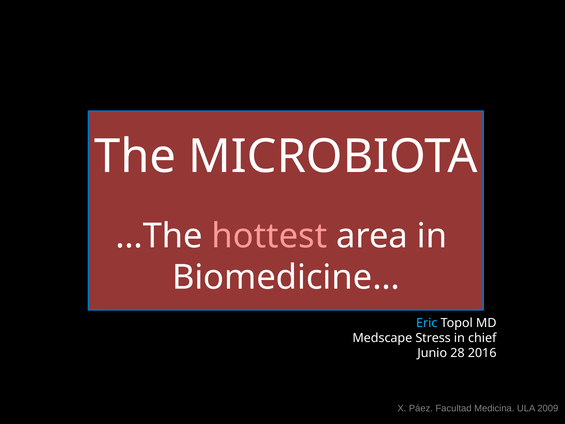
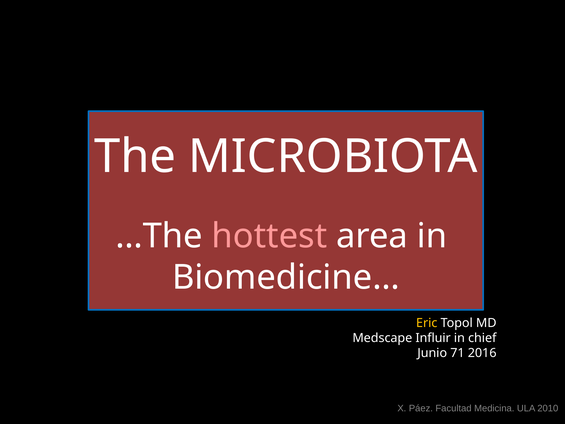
Eric colour: light blue -> yellow (427, 323)
Stress: Stress -> Influir (433, 338)
28: 28 -> 71 (457, 353)
2009: 2009 -> 2010 (548, 408)
